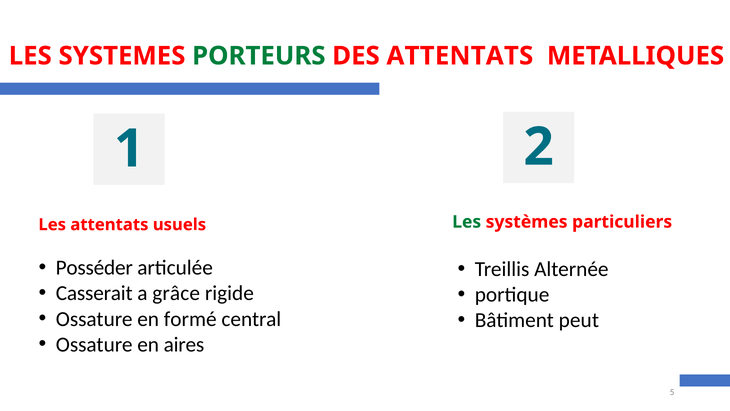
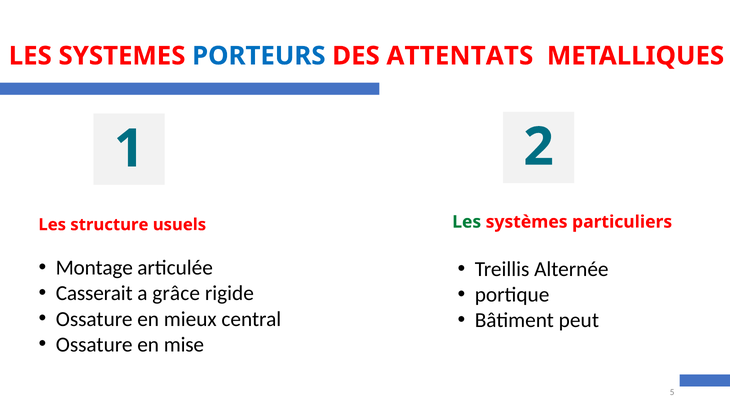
PORTEURS colour: green -> blue (259, 56)
Les attentats: attentats -> structure (109, 224)
Posséder: Posséder -> Montage (94, 268)
formé: formé -> mieux (190, 319)
aires: aires -> mise (184, 344)
